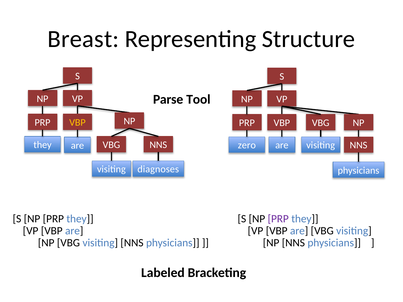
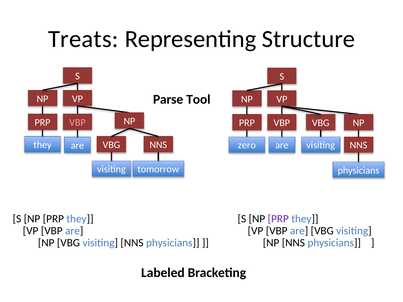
Breast: Breast -> Treats (83, 39)
VBP colour: yellow -> pink (77, 123)
diagnoses: diagnoses -> tomorrow (158, 169)
